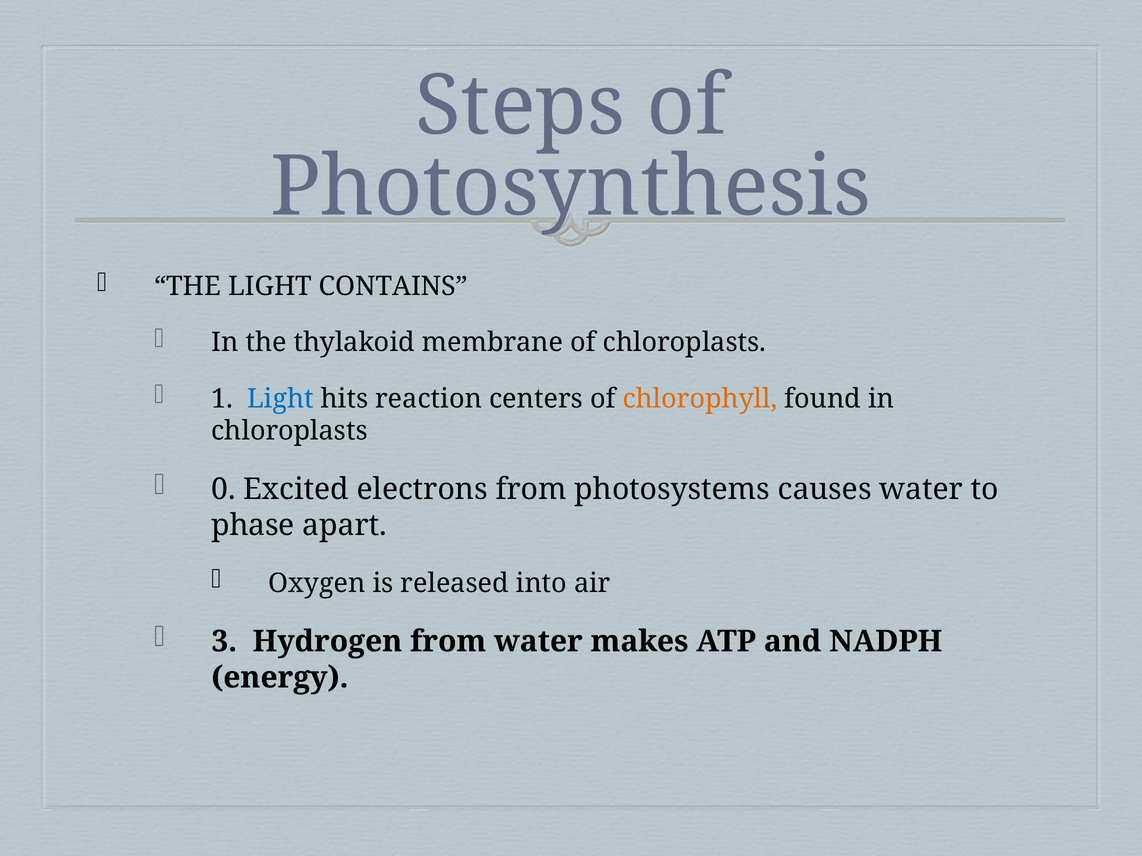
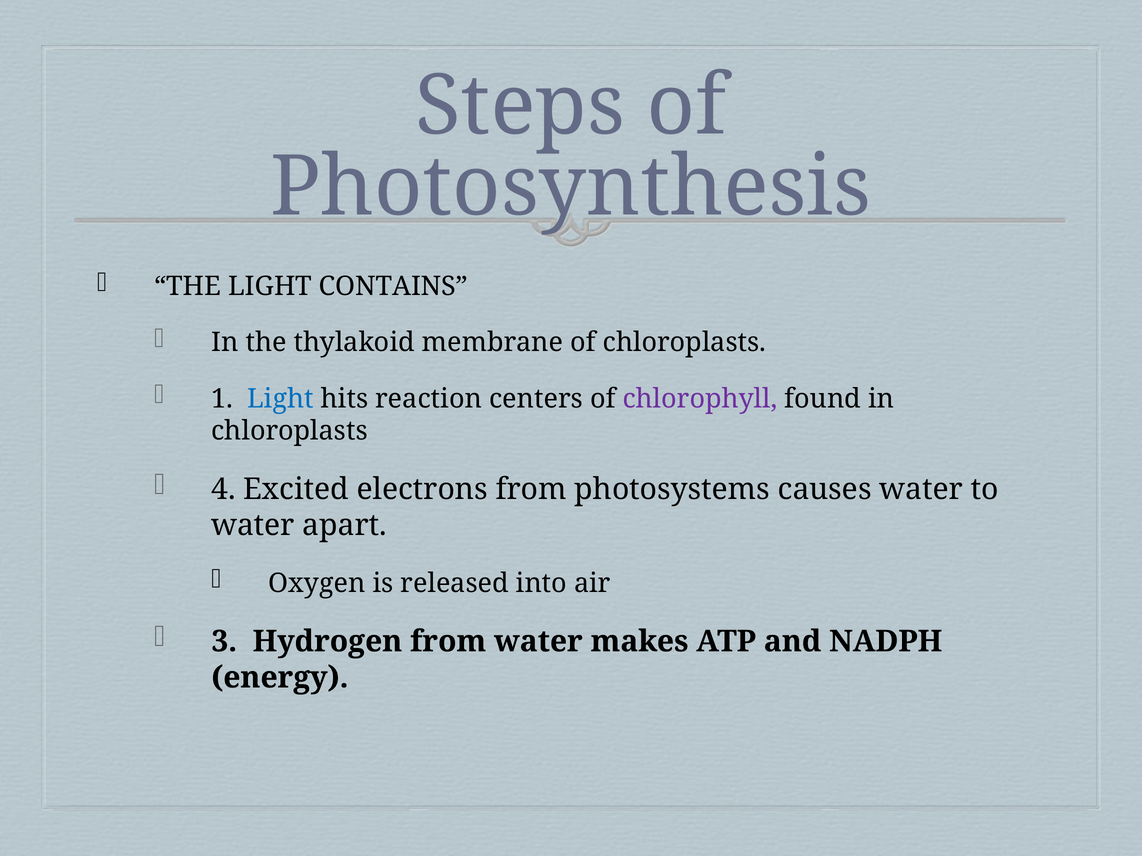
chlorophyll colour: orange -> purple (700, 399)
0: 0 -> 4 (223, 490)
phase: phase -> water (253, 526)
